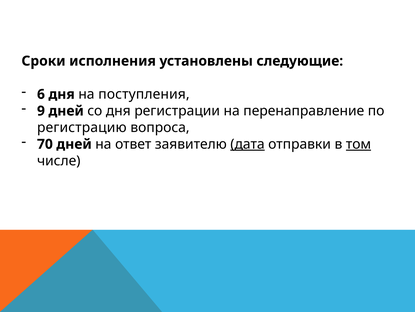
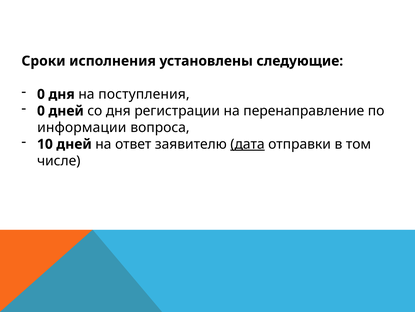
6: 6 -> 0 (41, 94)
9: 9 -> 0 (41, 111)
регистрацию: регистрацию -> информации (82, 127)
70: 70 -> 10 (45, 144)
том underline: present -> none (359, 144)
